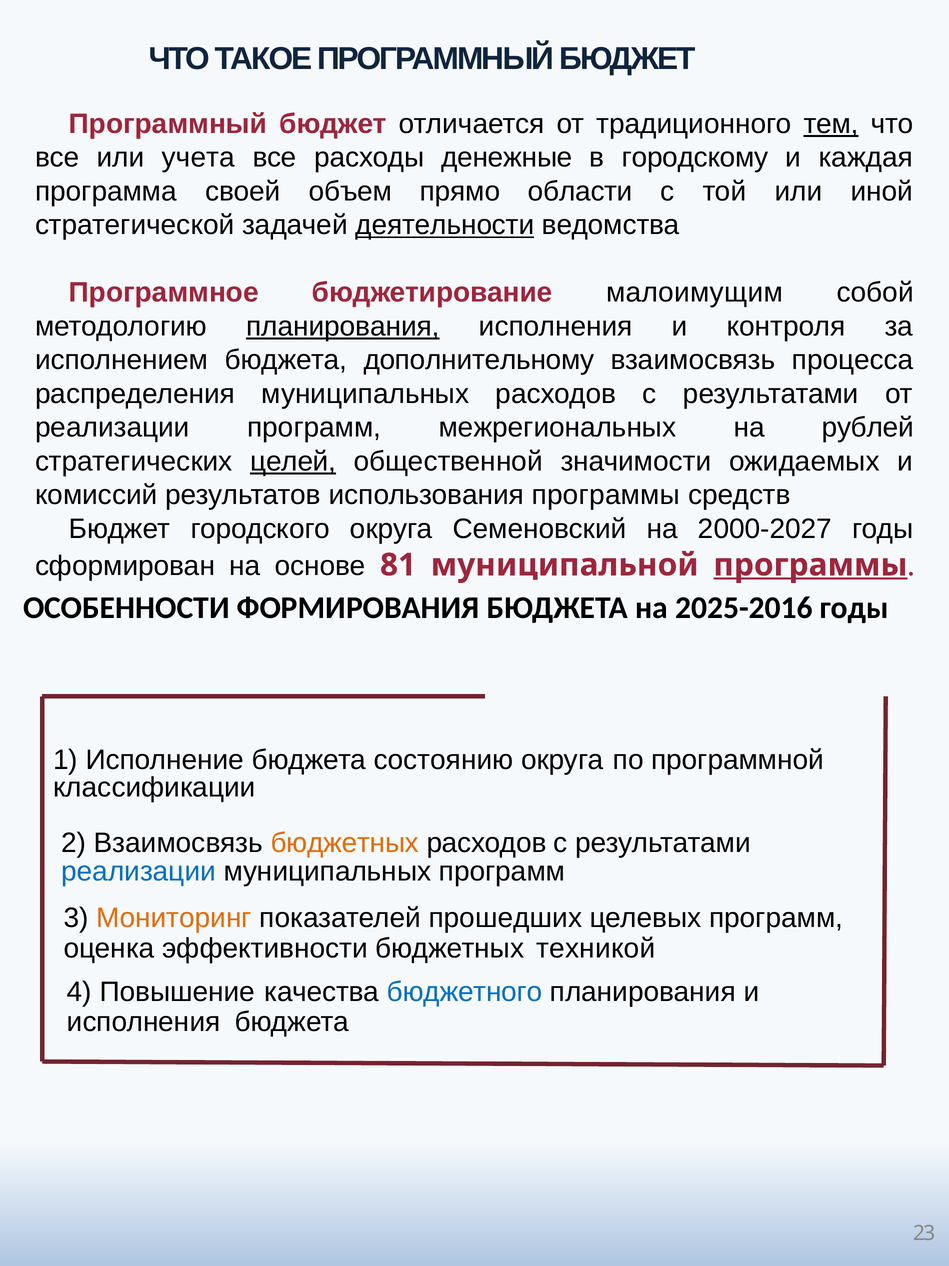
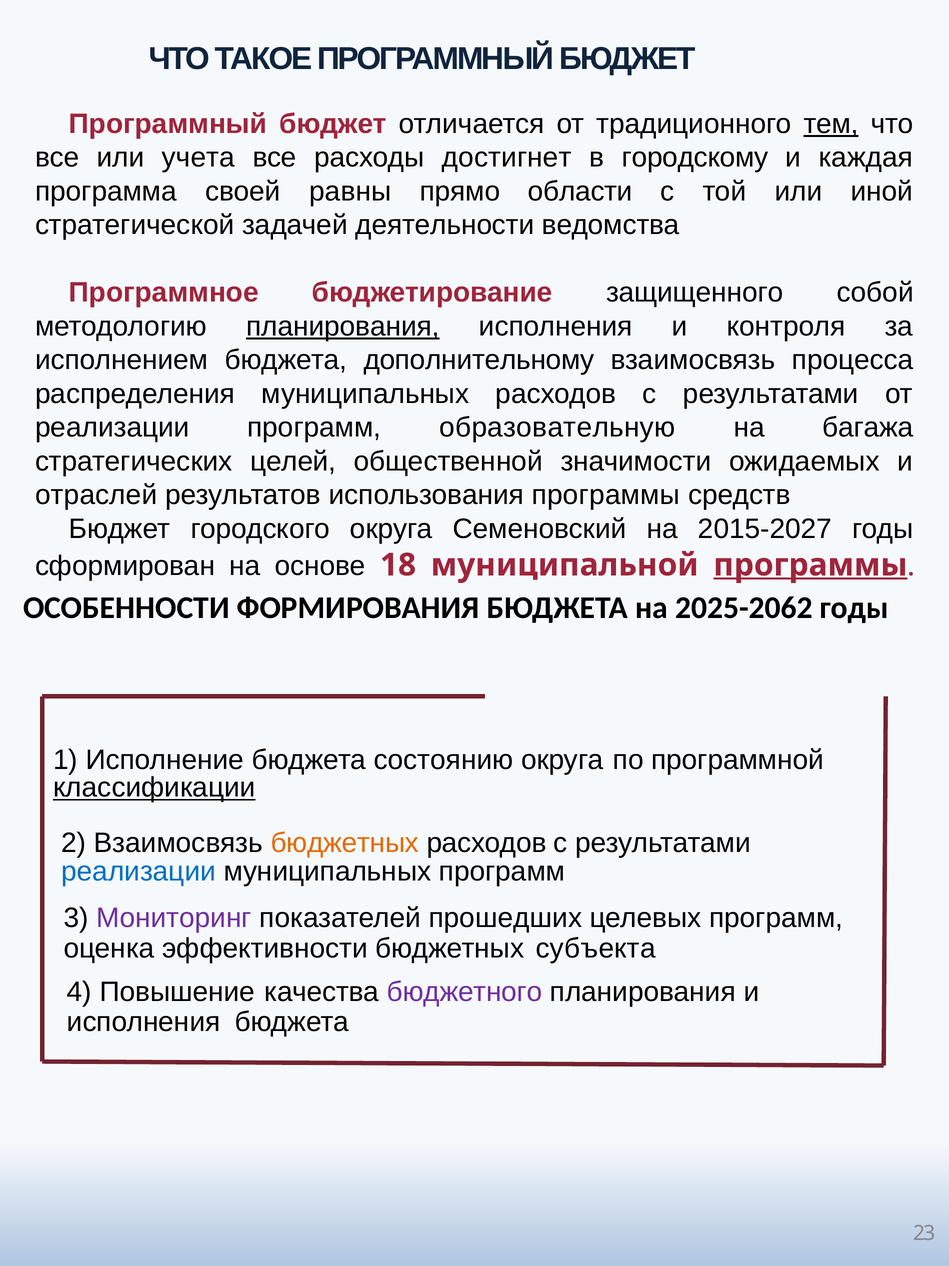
денежные: денежные -> достигнет (507, 158)
объем: объем -> равны (350, 191)
деятельности underline: present -> none (445, 225)
малоимущим: малоимущим -> защищенного (695, 293)
межрегиональных: межрегиональных -> образовательную (557, 427)
рублей: рублей -> багажа (868, 427)
целей underline: present -> none (293, 461)
комиссий: комиссий -> отраслей (96, 495)
2000-2027: 2000-2027 -> 2015-2027 (765, 529)
81: 81 -> 18 (398, 565)
2025-2016: 2025-2016 -> 2025-2062 (744, 607)
классификации underline: none -> present (154, 787)
Мониторинг colour: orange -> purple (174, 917)
техникой: техникой -> субъекта (596, 948)
бюджетного colour: blue -> purple (465, 991)
